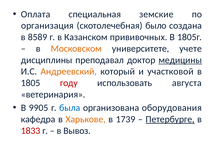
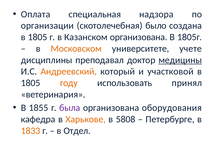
земские: земские -> надзора (156, 14)
организация: организация -> организации (47, 26)
8589: 8589 -> 1805 (38, 37)
Казанском прививочных: прививочных -> организована (139, 37)
году colour: red -> orange (69, 83)
августа: августа -> принял (187, 83)
9905: 9905 -> 1855 (39, 108)
была colour: blue -> purple (70, 108)
1739: 1739 -> 5808 (126, 119)
Петербурге underline: present -> none (170, 119)
1833 colour: red -> orange (31, 131)
Вывоз: Вывоз -> Отдел (77, 131)
